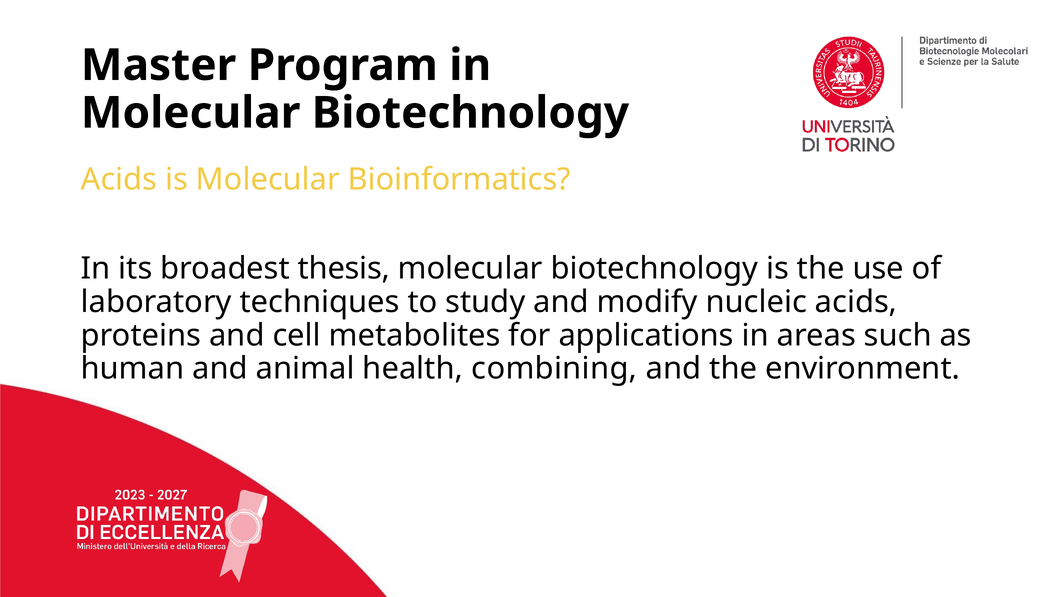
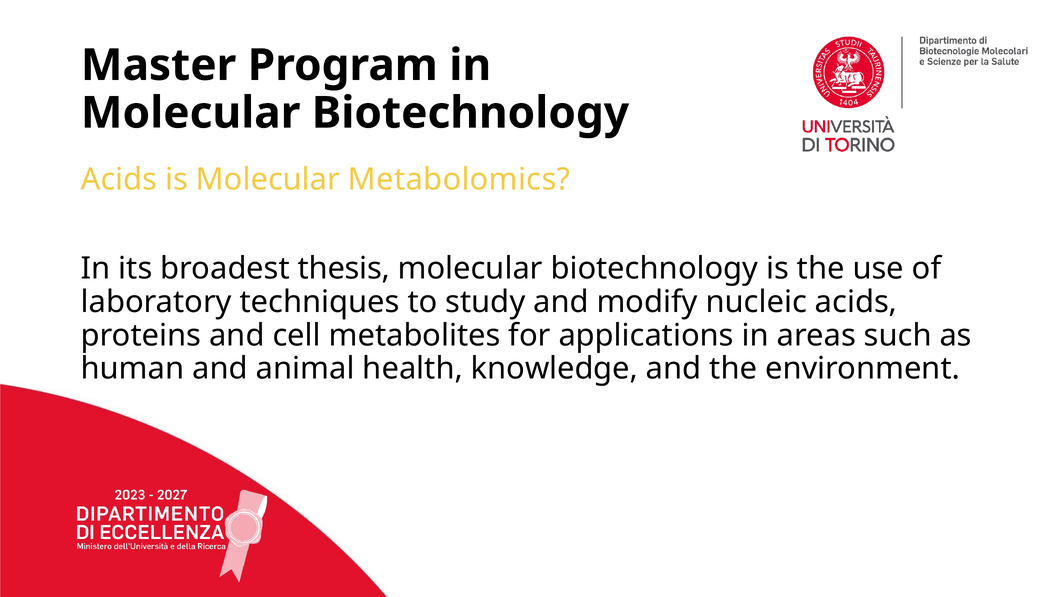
Bioinformatics: Bioinformatics -> Metabolomics (459, 179)
combining: combining -> knowledge (554, 369)
